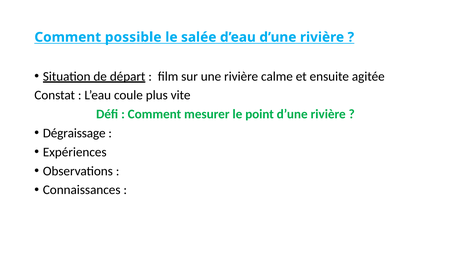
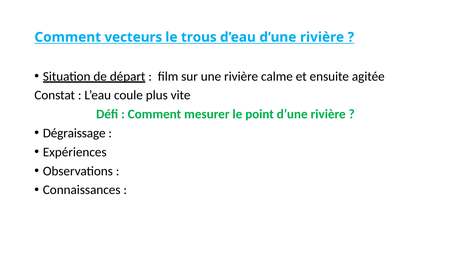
possible: possible -> vecteurs (133, 37)
salée: salée -> trous (199, 37)
